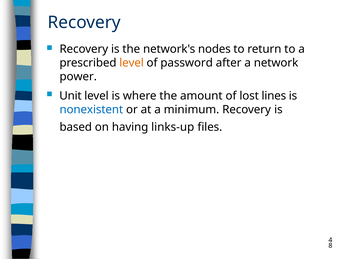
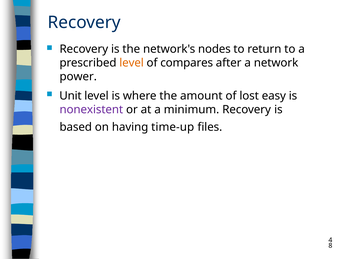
password: password -> compares (187, 63)
lines: lines -> easy (274, 96)
nonexistent colour: blue -> purple (91, 110)
links-up: links-up -> time-up (173, 127)
